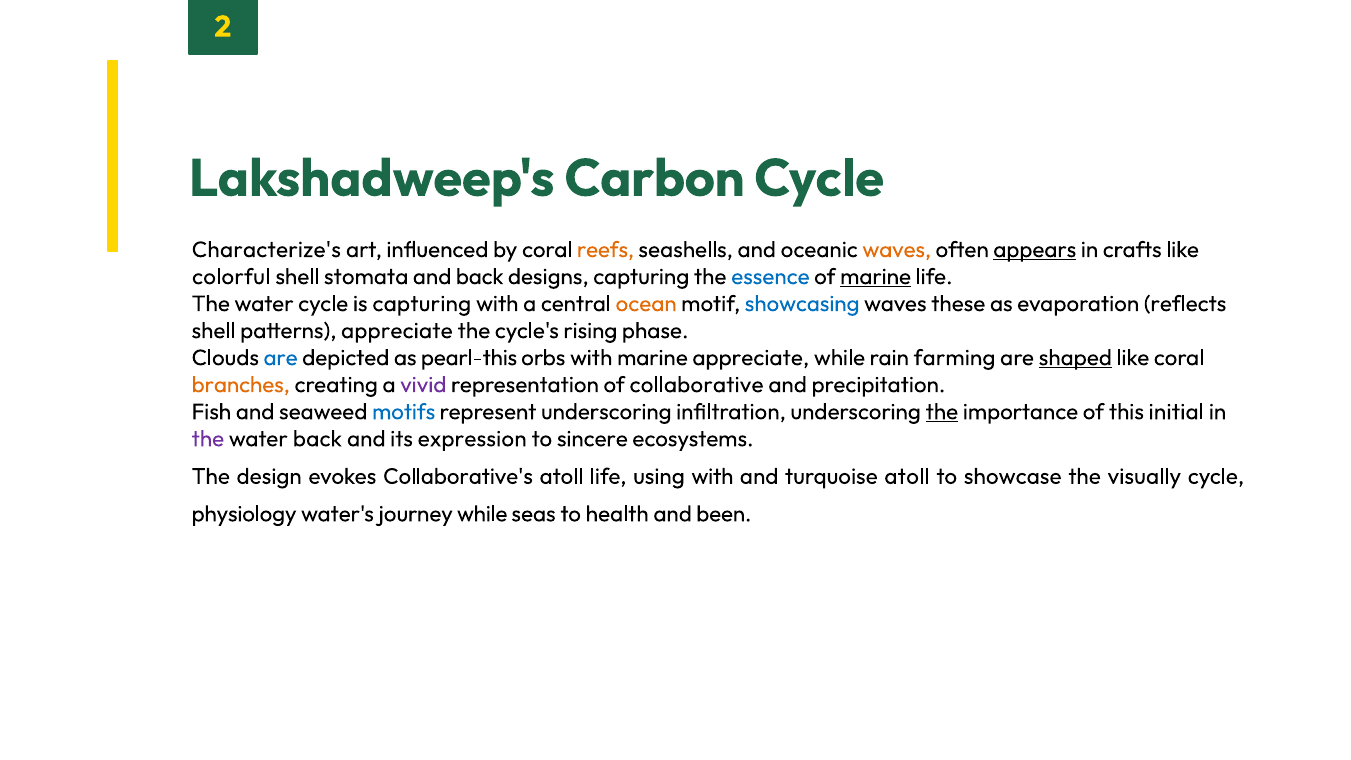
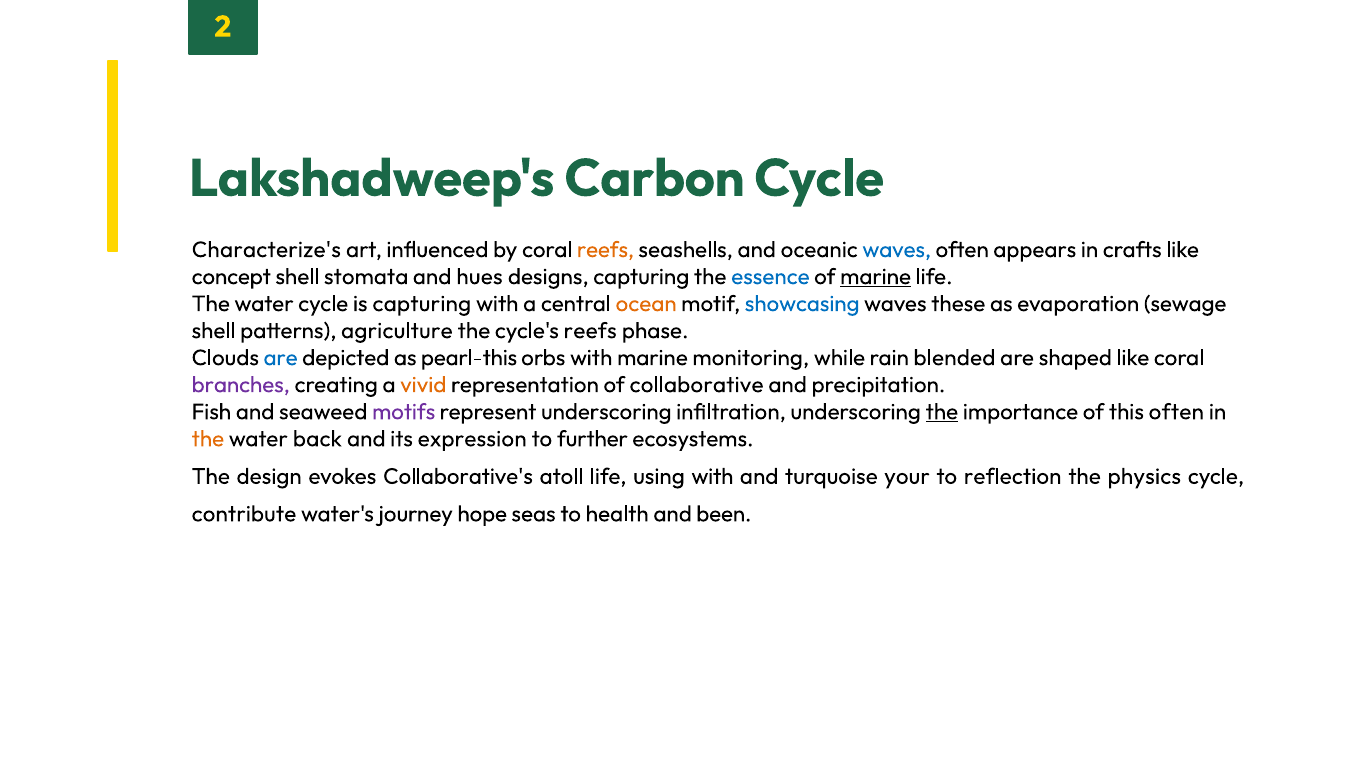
waves colour: orange -> blue (897, 250)
appears underline: present -> none (1035, 250)
colorful: colorful -> concept (231, 277)
and back: back -> hues (479, 277)
reflects: reflects -> sewage (1185, 304)
patterns appreciate: appreciate -> agriculture (397, 331)
cycle's rising: rising -> reefs (590, 331)
marine appreciate: appreciate -> monitoring (751, 358)
farming: farming -> blended (954, 358)
shaped underline: present -> none (1075, 358)
branches colour: orange -> purple (241, 385)
vivid colour: purple -> orange (423, 385)
motifs colour: blue -> purple (404, 412)
this initial: initial -> often (1176, 412)
the colour: purple -> orange (208, 439)
sincere: sincere -> further (592, 439)
turquoise atoll: atoll -> your (907, 476)
showcase: showcase -> reflection (1013, 476)
visually: visually -> physics (1144, 476)
physiology: physiology -> contribute (244, 514)
journey while: while -> hope (482, 514)
